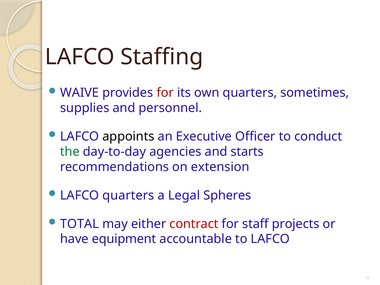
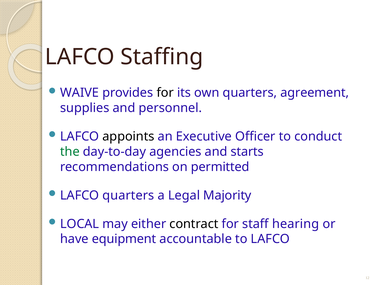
for colour: red -> black (165, 93)
sometimes: sometimes -> agreement (315, 93)
extension: extension -> permitted (220, 167)
Spheres: Spheres -> Majority (227, 195)
TOTAL: TOTAL -> LOCAL (80, 224)
contract colour: red -> black (194, 224)
projects: projects -> hearing (296, 224)
